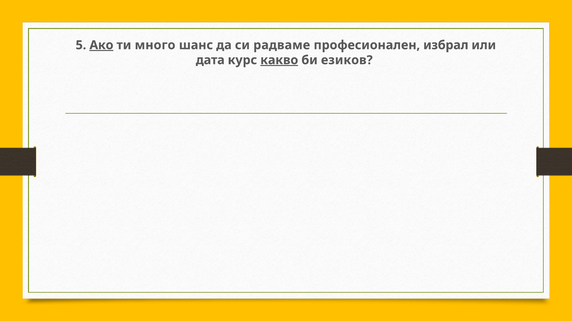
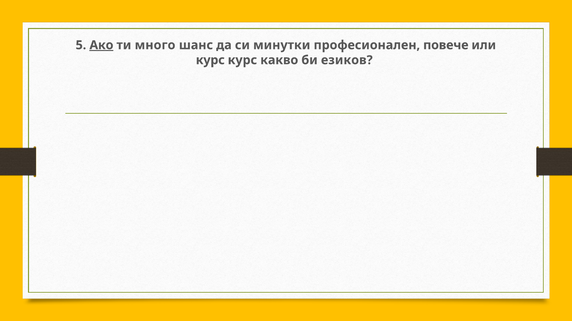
радваме: радваме -> минутки (282, 45)
избрал: избрал -> повече (446, 45)
дата: дата -> курс (210, 60)
какво underline: present -> none (279, 60)
